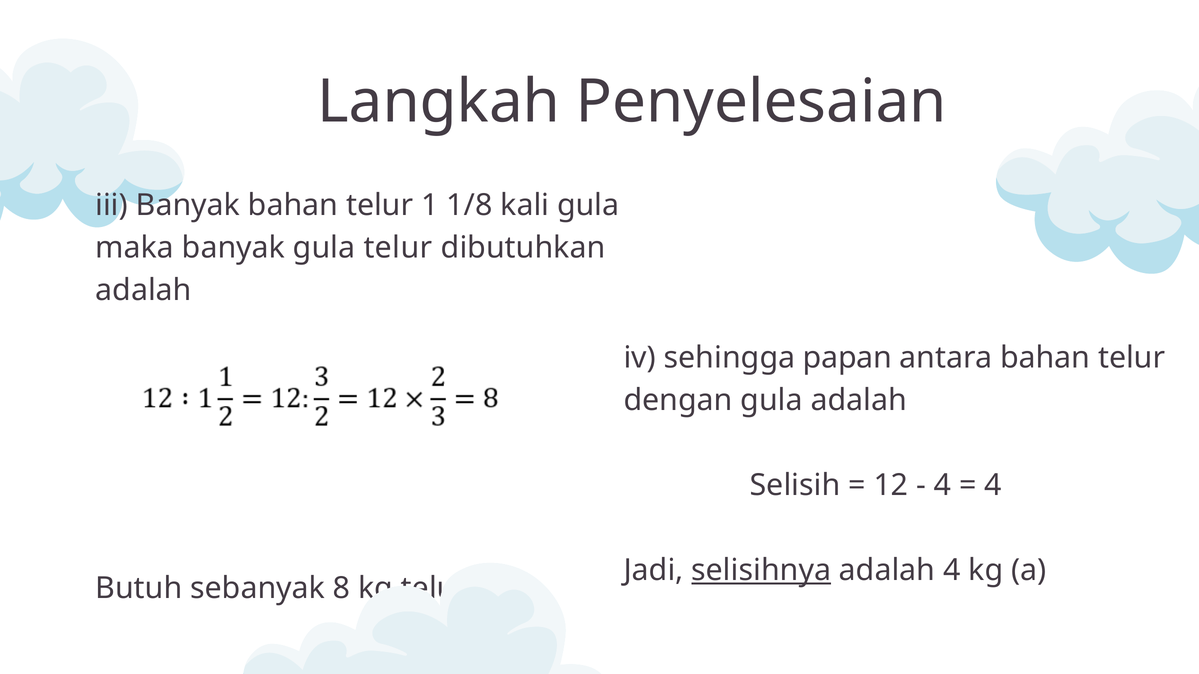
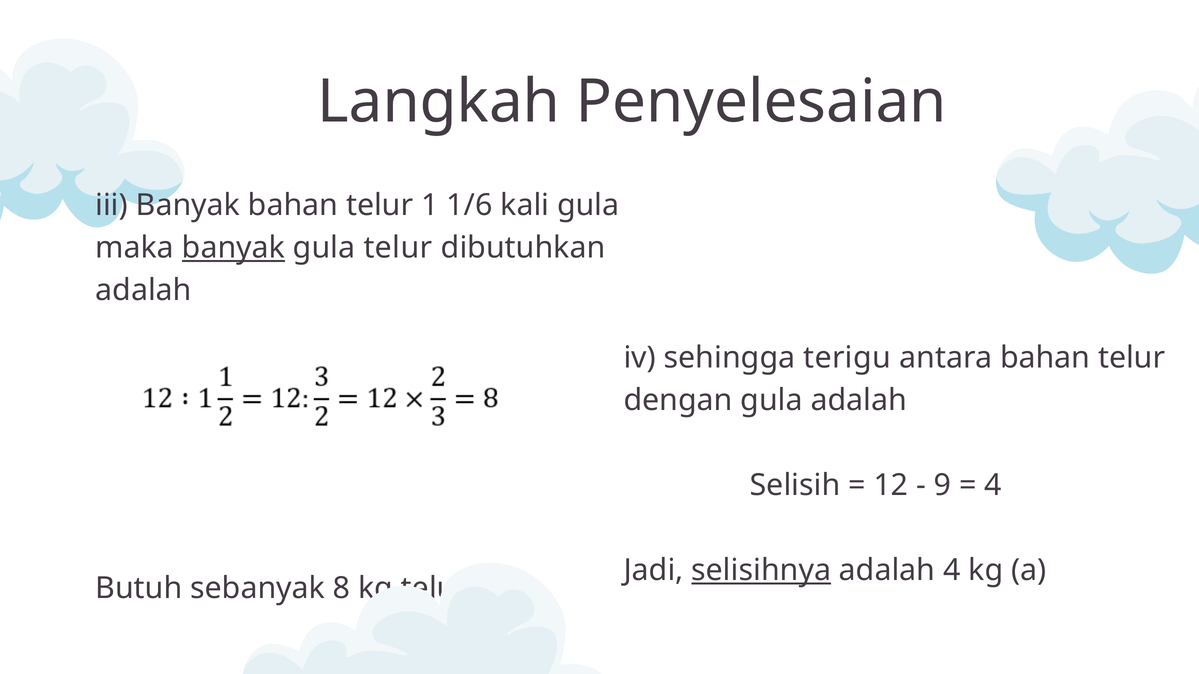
1/8: 1/8 -> 1/6 (469, 206)
banyak underline: none -> present (233, 248)
papan: papan -> terigu (847, 358)
4: 4 -> 9 (943, 486)
